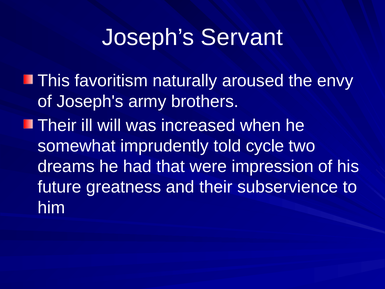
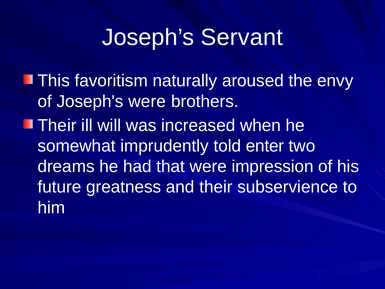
Joseph's army: army -> were (147, 101)
cycle: cycle -> enter (265, 146)
